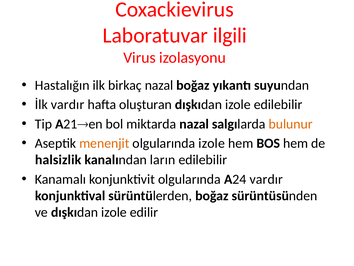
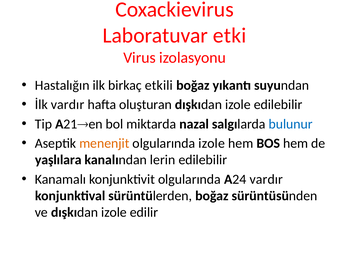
ilgili: ilgili -> etki (230, 35)
birkaç nazal: nazal -> etkili (159, 85)
bulunur colour: orange -> blue (291, 124)
halsizlik: halsizlik -> yaşlılara (58, 160)
ların: ların -> lerin (163, 160)
